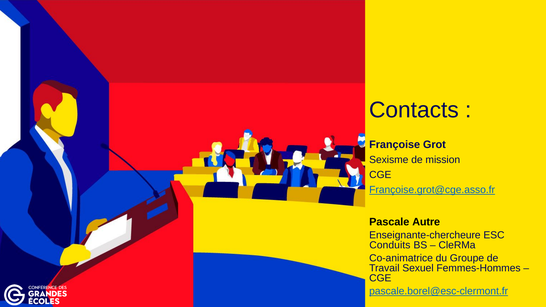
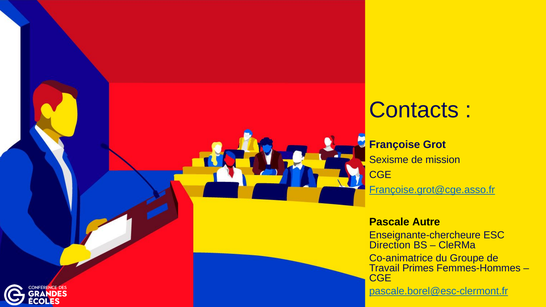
Conduits: Conduits -> Direction (390, 245)
Sexuel: Sexuel -> Primes (418, 268)
